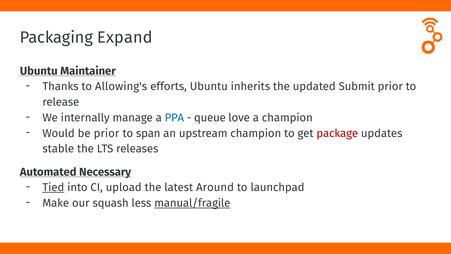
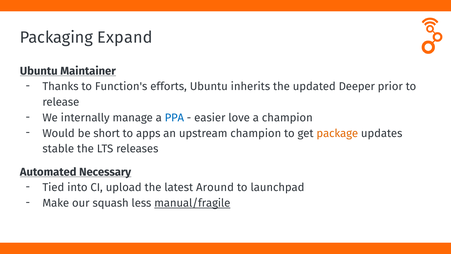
Allowing's: Allowing's -> Function's (121, 86)
Submit: Submit -> Deeper (357, 86)
queue: queue -> easier (210, 118)
be prior: prior -> short (107, 133)
span: span -> apps (148, 133)
package colour: red -> orange (337, 133)
Tied underline: present -> none (53, 187)
